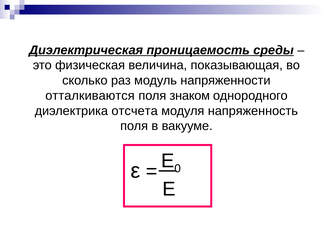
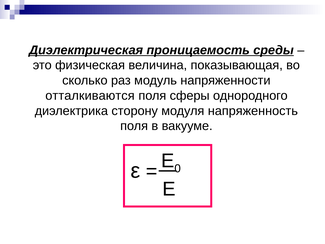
знаком: знаком -> сферы (190, 96)
отсчета: отсчета -> сторону (135, 111)
